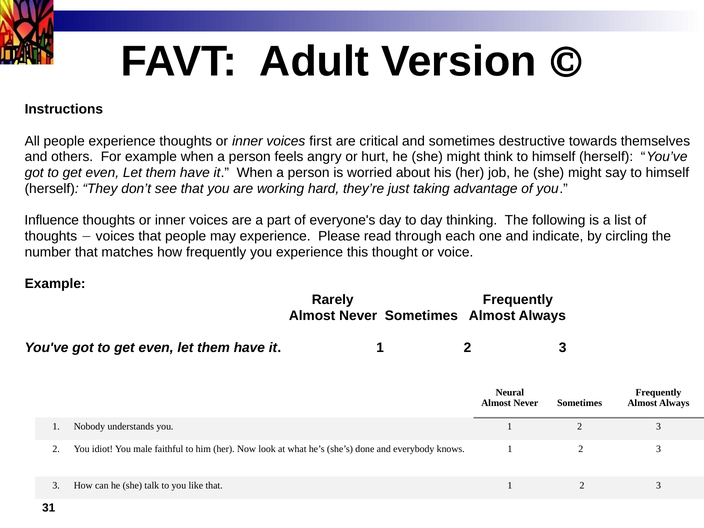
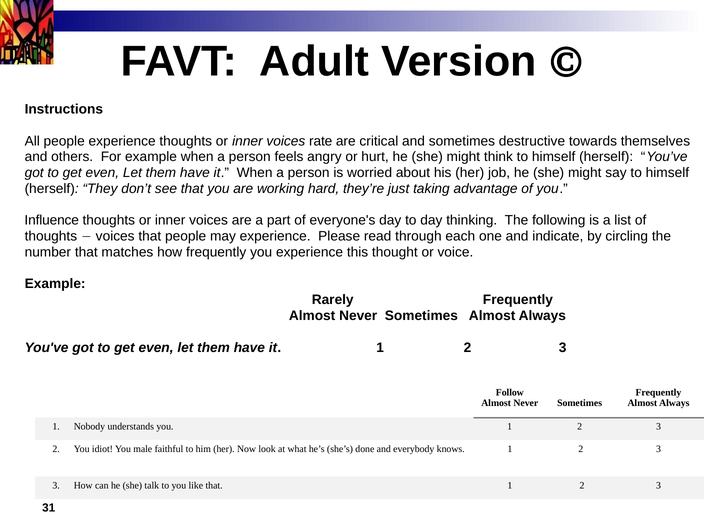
first: first -> rate (321, 141)
Neural: Neural -> Follow (510, 392)
